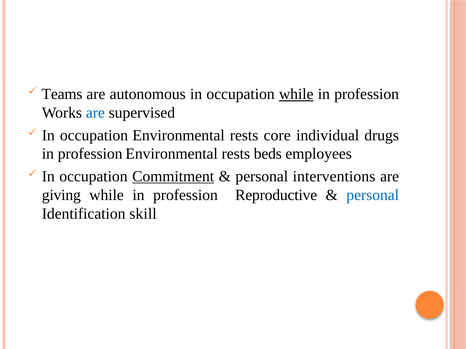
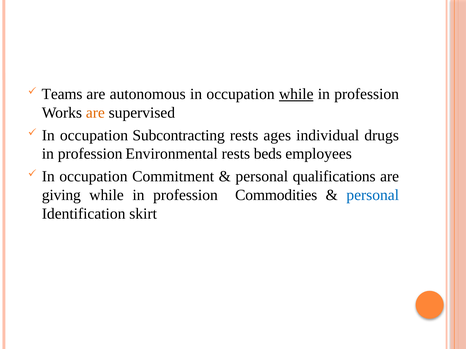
are colour: blue -> orange (95, 113)
occupation Environmental: Environmental -> Subcontracting (179, 135)
core: core -> ages (277, 135)
Commitment underline: present -> none (173, 177)
interventions: interventions -> qualifications (334, 177)
Reproductive: Reproductive -> Commodities (276, 195)
skill: skill -> skirt (143, 214)
